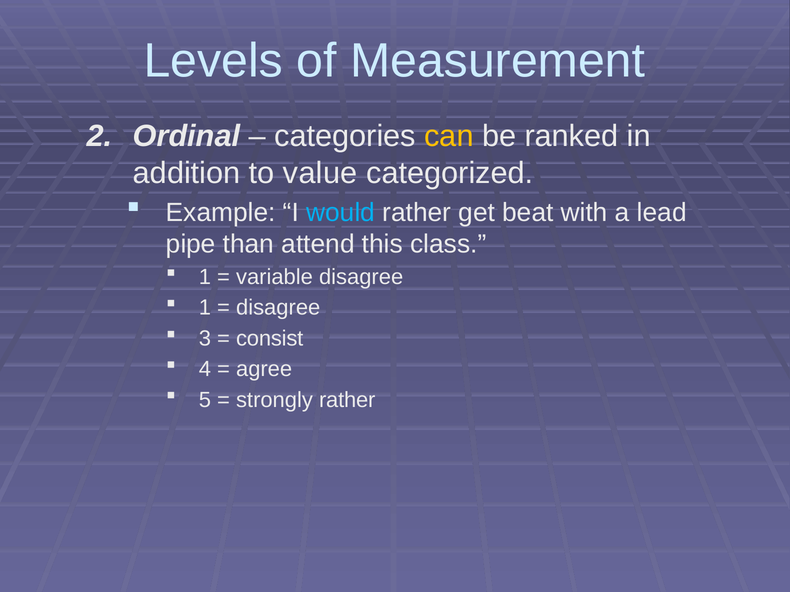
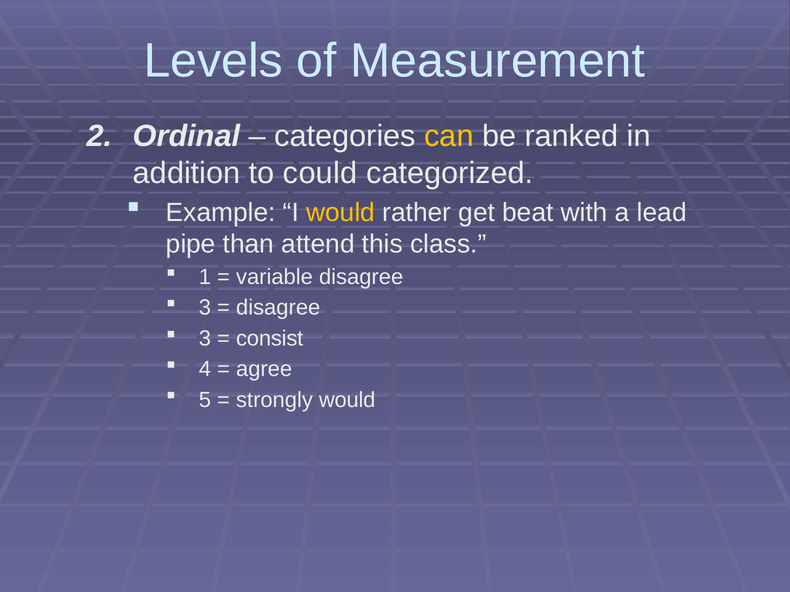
value: value -> could (320, 173)
would colour: light blue -> yellow (341, 213)
1: 1 -> 3 (205, 308)
strongly rather: rather -> would (347, 400)
